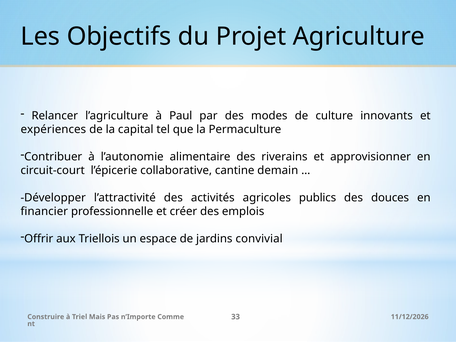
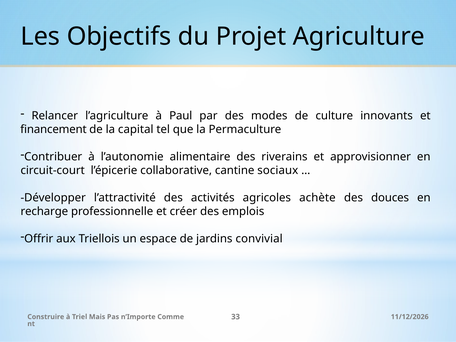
expériences: expériences -> financement (53, 129)
demain: demain -> sociaux (278, 170)
publics: publics -> achète (317, 198)
financier: financier -> recharge (44, 211)
